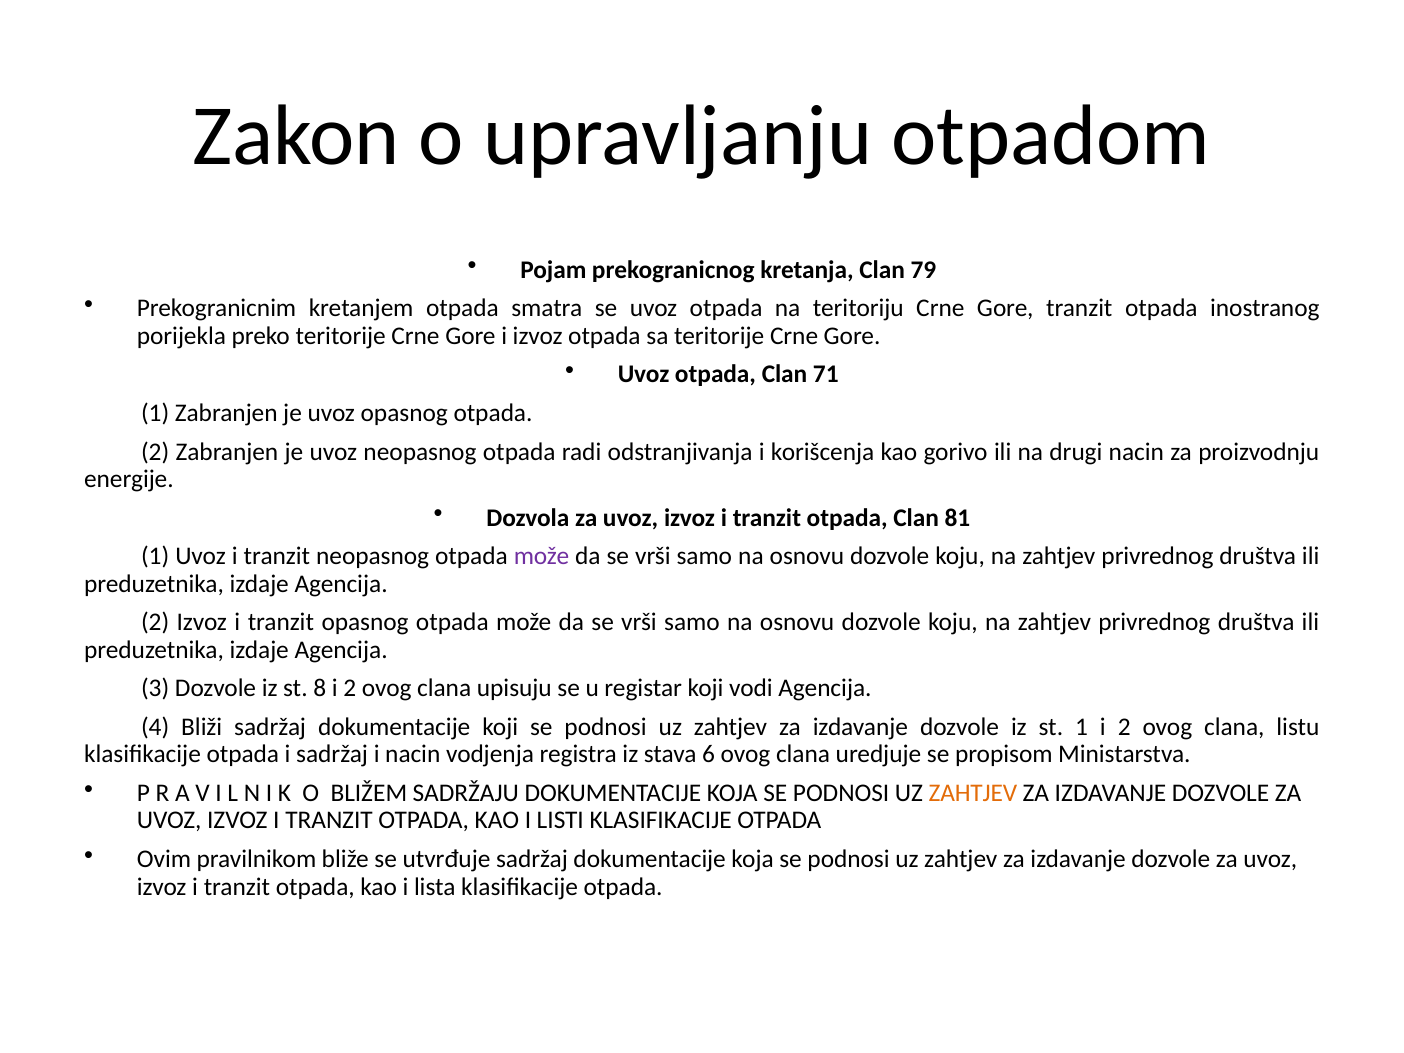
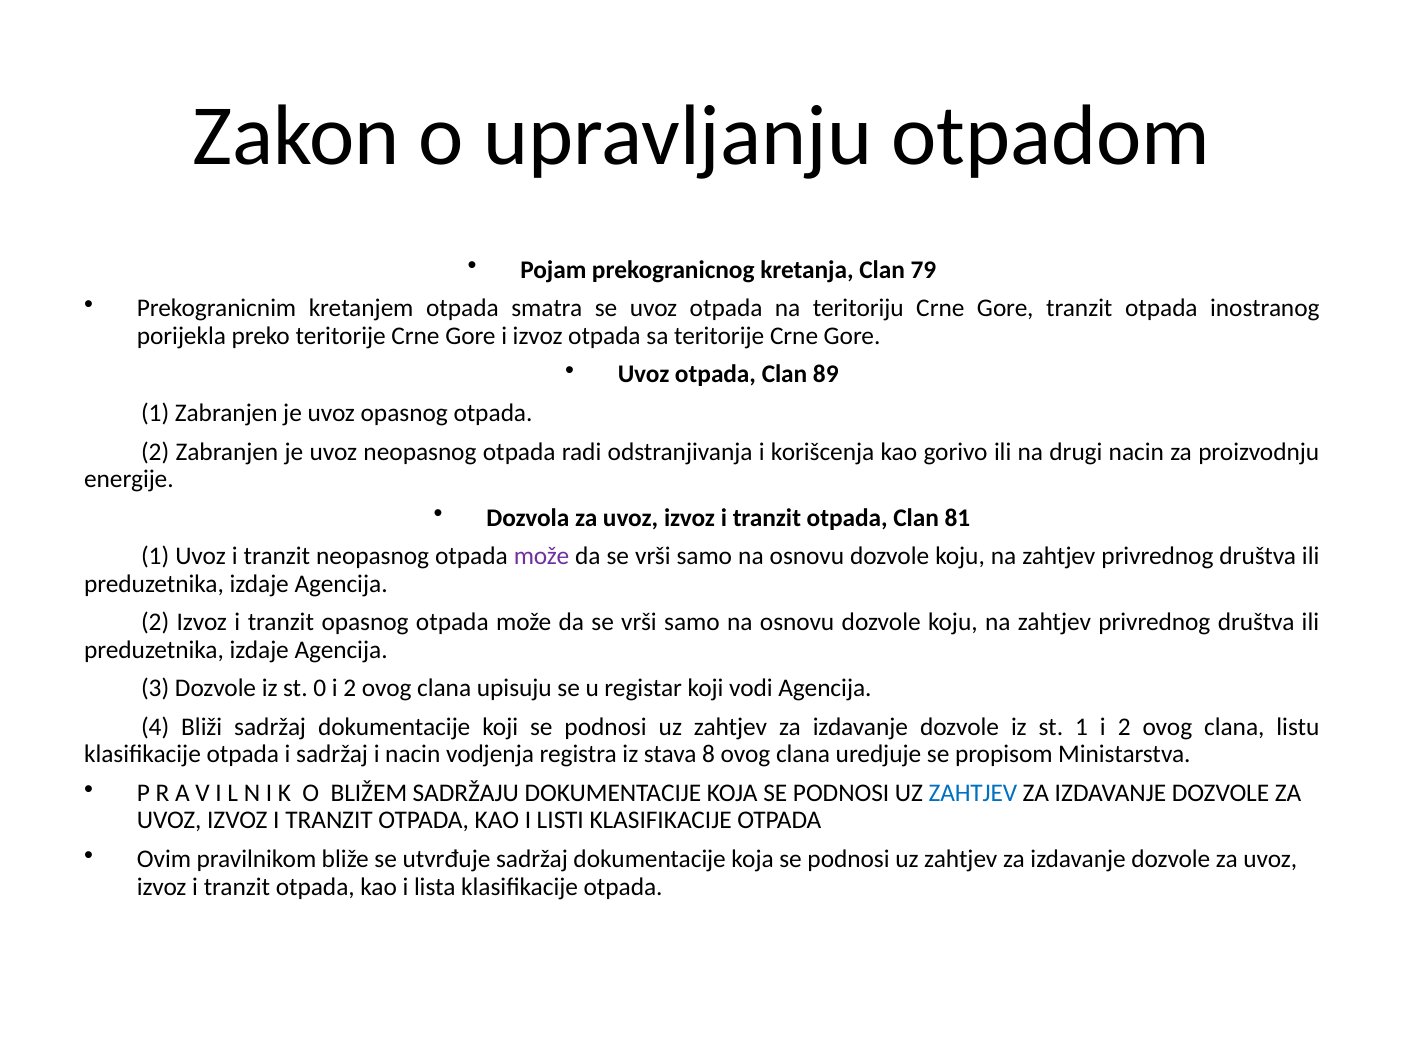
71: 71 -> 89 (826, 374)
8: 8 -> 0 (320, 688)
6: 6 -> 8 (709, 755)
ZAHTJEV colour: orange -> blue (973, 793)
